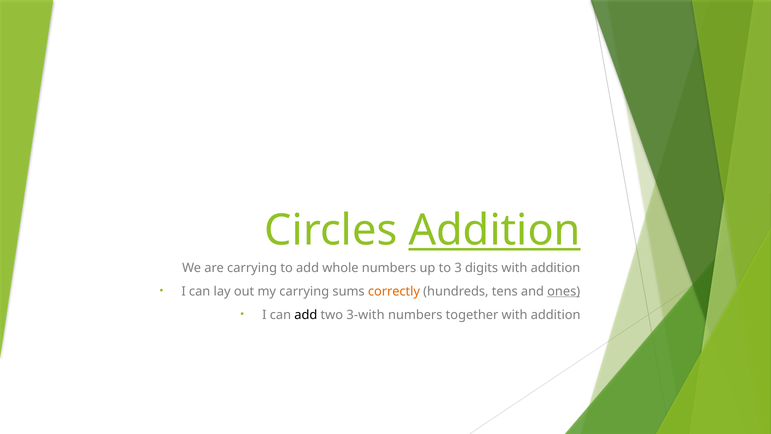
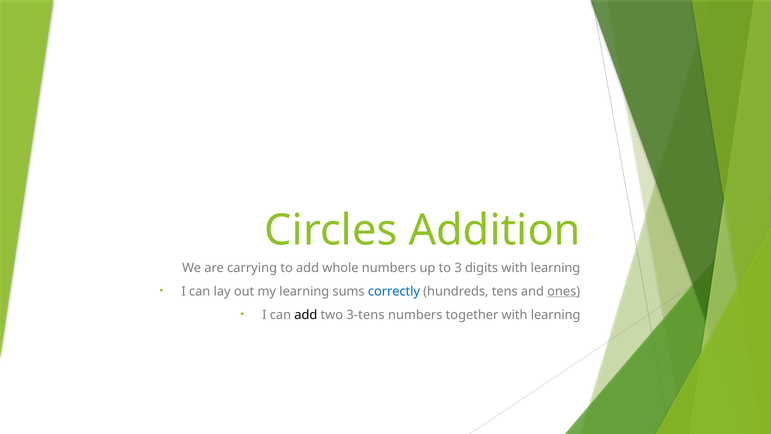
Addition underline: present -> none (495, 230)
digits with addition: addition -> learning (555, 268)
my carrying: carrying -> learning (304, 291)
correctly colour: orange -> blue (394, 291)
3-with: 3-with -> 3-tens (366, 315)
together with addition: addition -> learning (556, 315)
